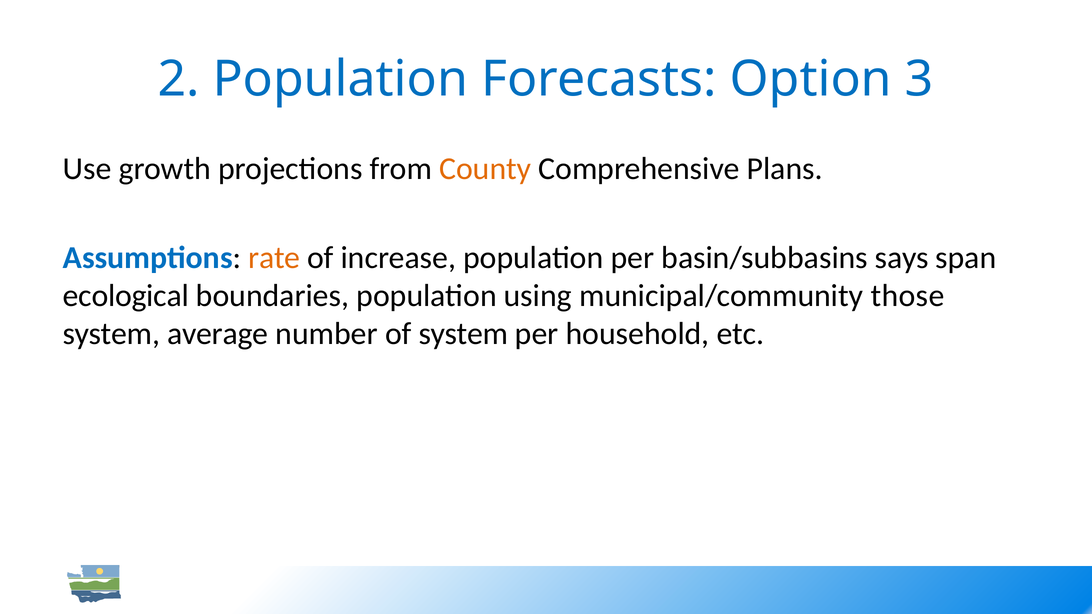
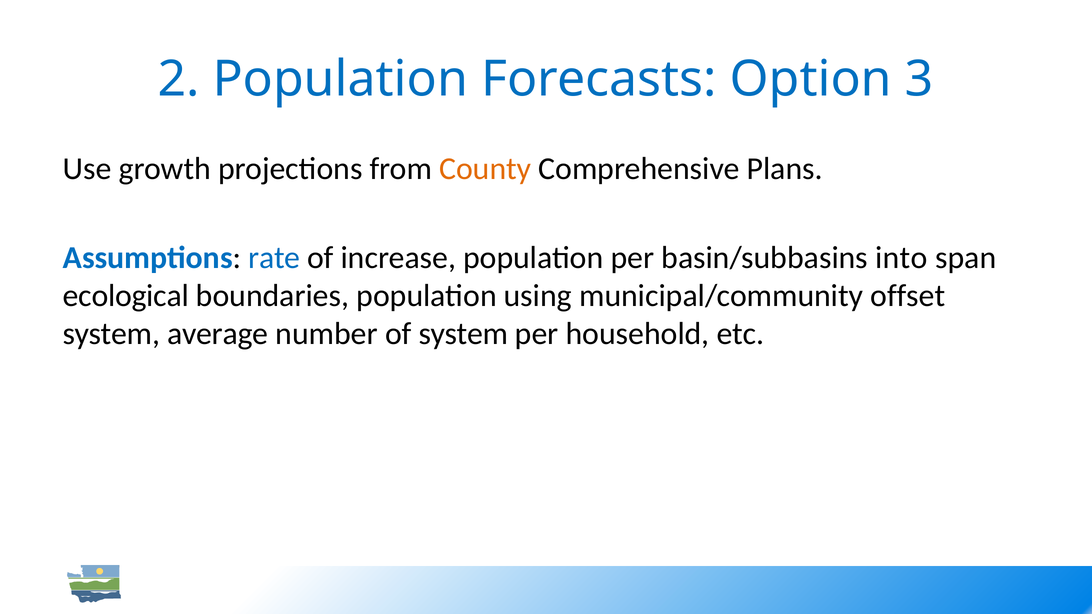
rate colour: orange -> blue (274, 258)
says: says -> into (901, 258)
those: those -> offset (908, 296)
